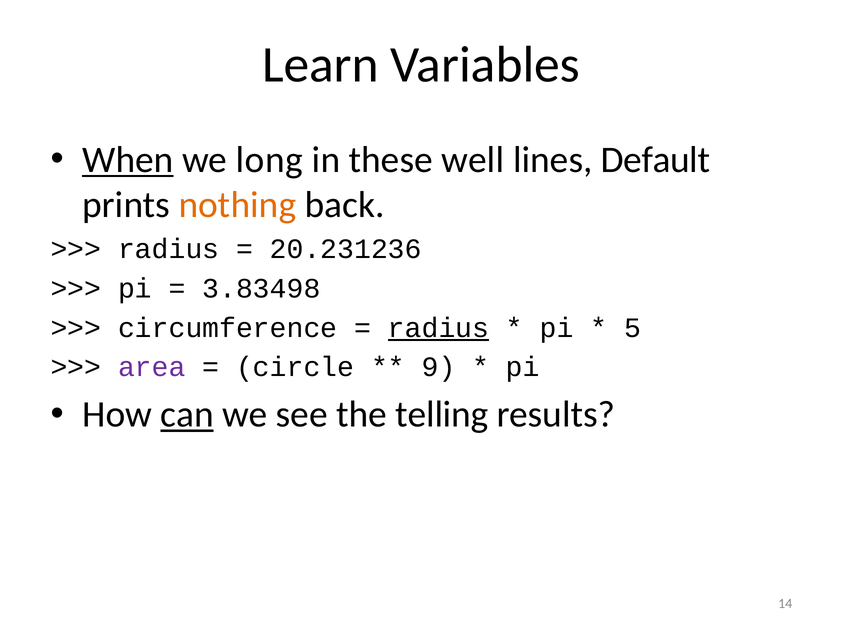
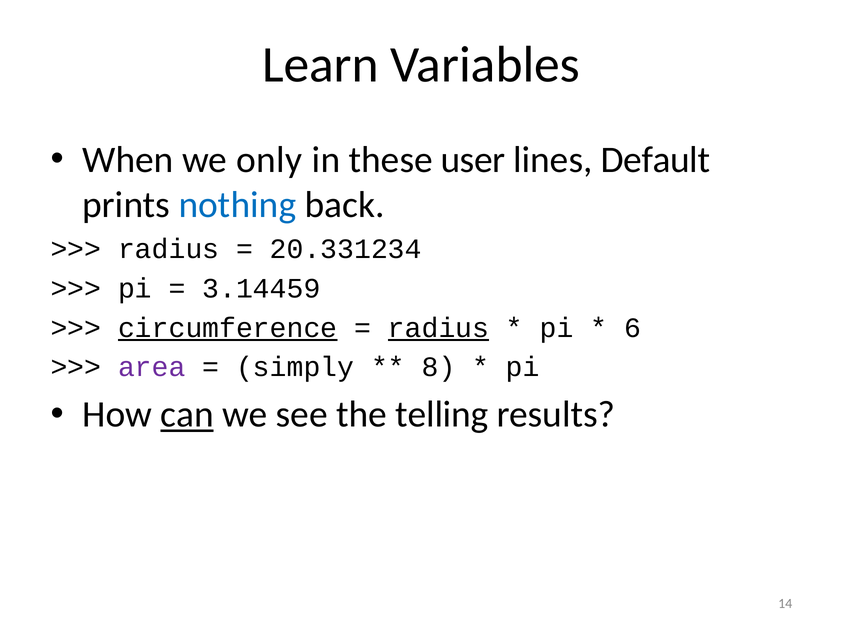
When underline: present -> none (128, 160)
long: long -> only (269, 160)
well: well -> user (473, 160)
nothing colour: orange -> blue (237, 205)
20.231236: 20.231236 -> 20.331234 (346, 249)
3.83498: 3.83498 -> 3.14459 (261, 289)
circumference underline: none -> present (228, 328)
5: 5 -> 6 (632, 328)
circle: circle -> simply (295, 367)
9: 9 -> 8 (439, 367)
